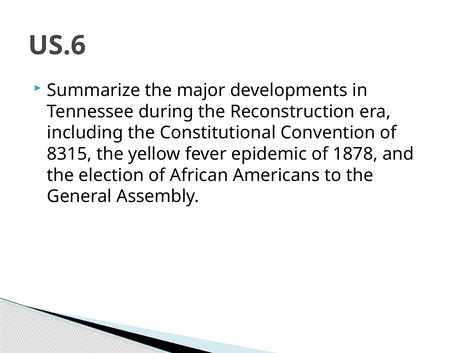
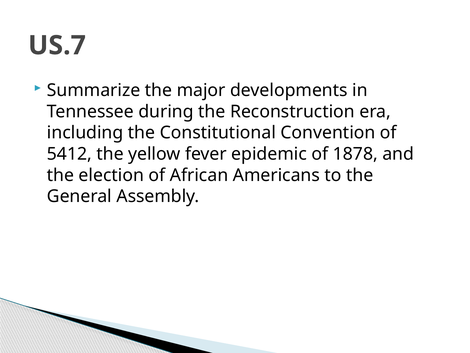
US.6: US.6 -> US.7 (57, 45)
8315: 8315 -> 5412 (69, 154)
